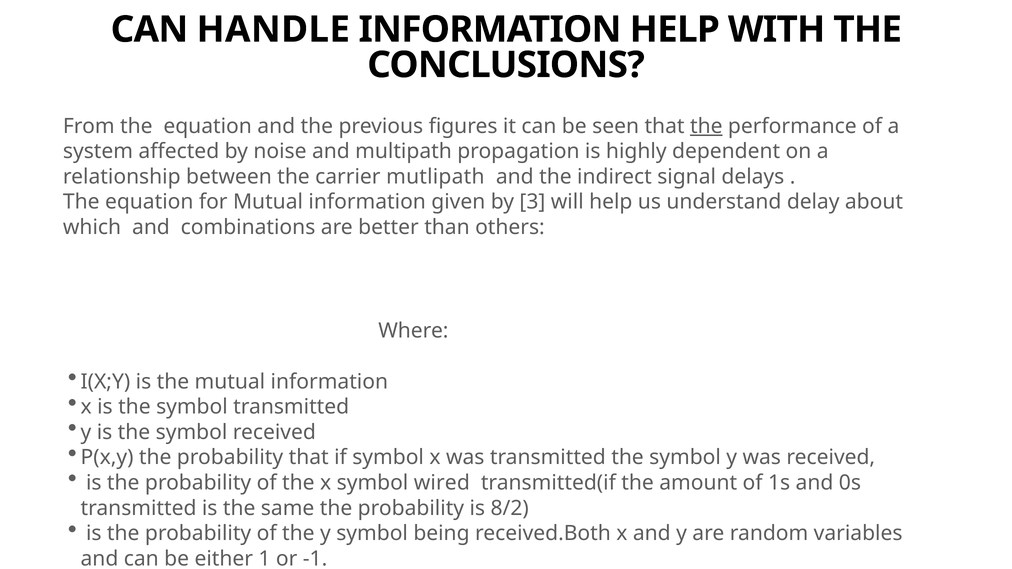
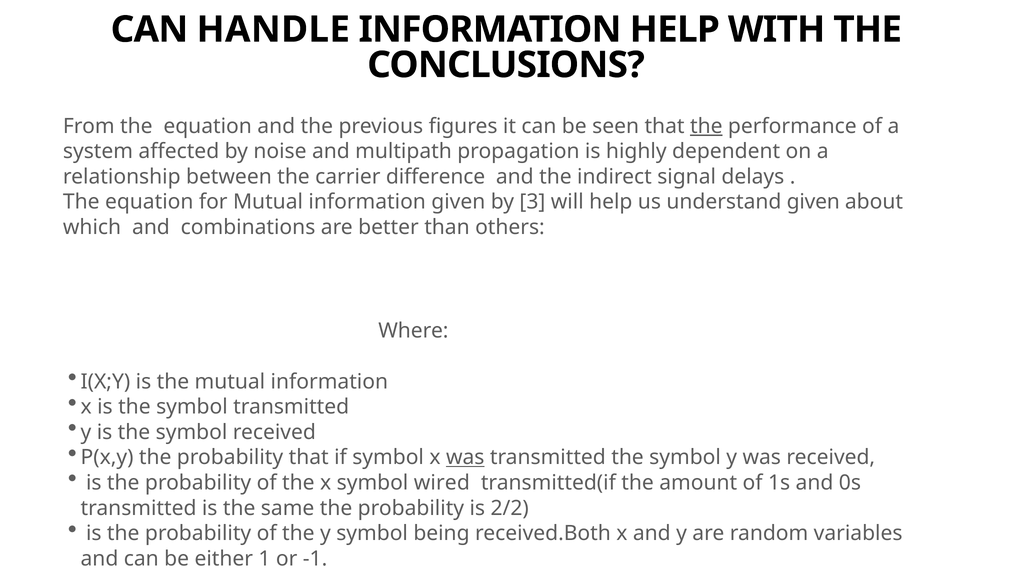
mutlipath: mutlipath -> difference (436, 177)
understand delay: delay -> given (813, 202)
was underline: none -> present (465, 458)
8/2: 8/2 -> 2/2 (510, 508)
